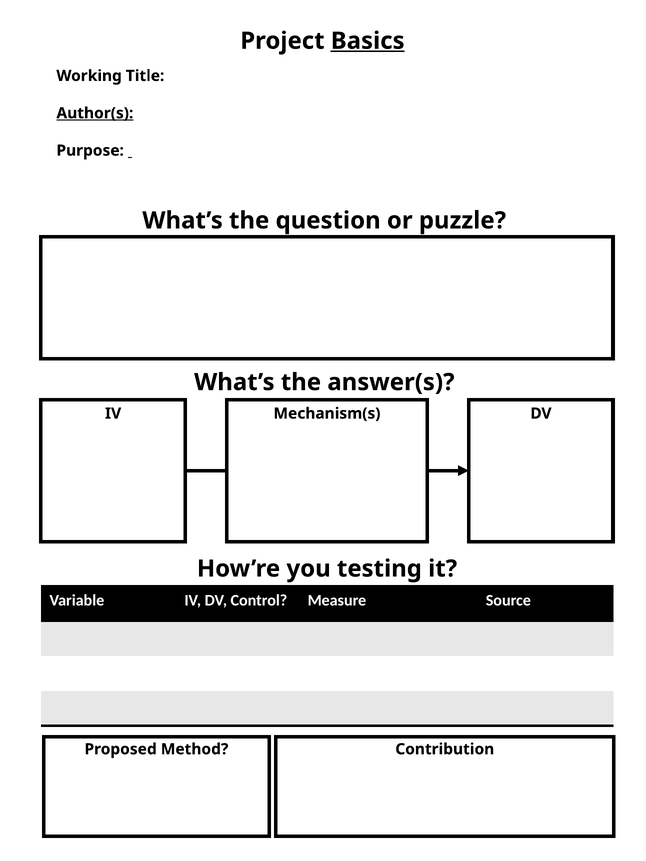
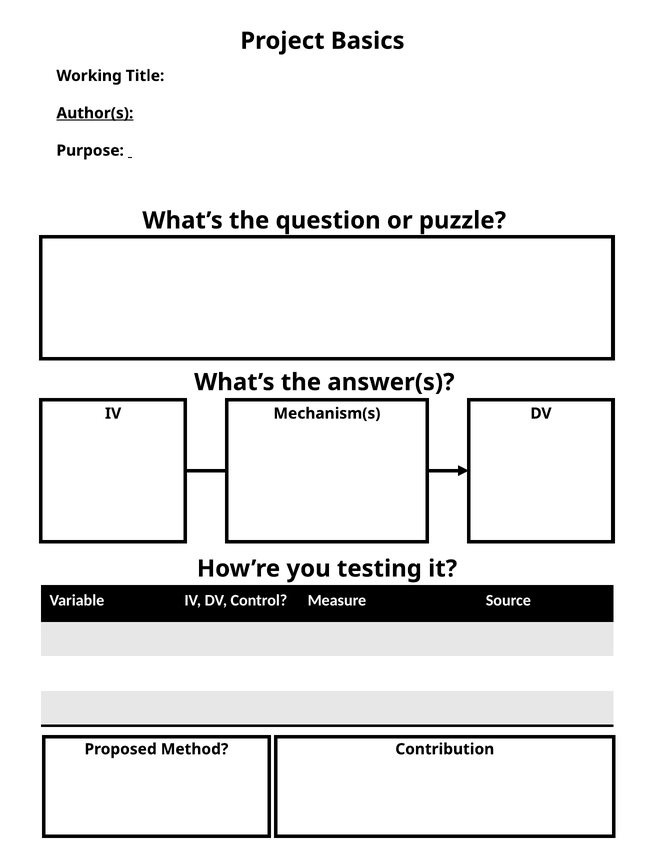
Basics underline: present -> none (368, 41)
